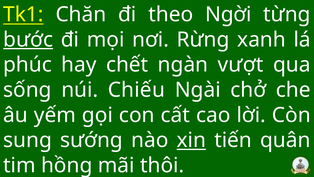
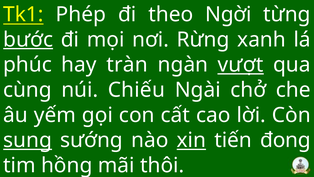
Chăn: Chăn -> Phép (81, 14)
chết: chết -> tràn (127, 65)
vượt underline: none -> present (241, 65)
sống: sống -> cùng (27, 90)
sung underline: none -> present (28, 140)
quân: quân -> đong (285, 140)
